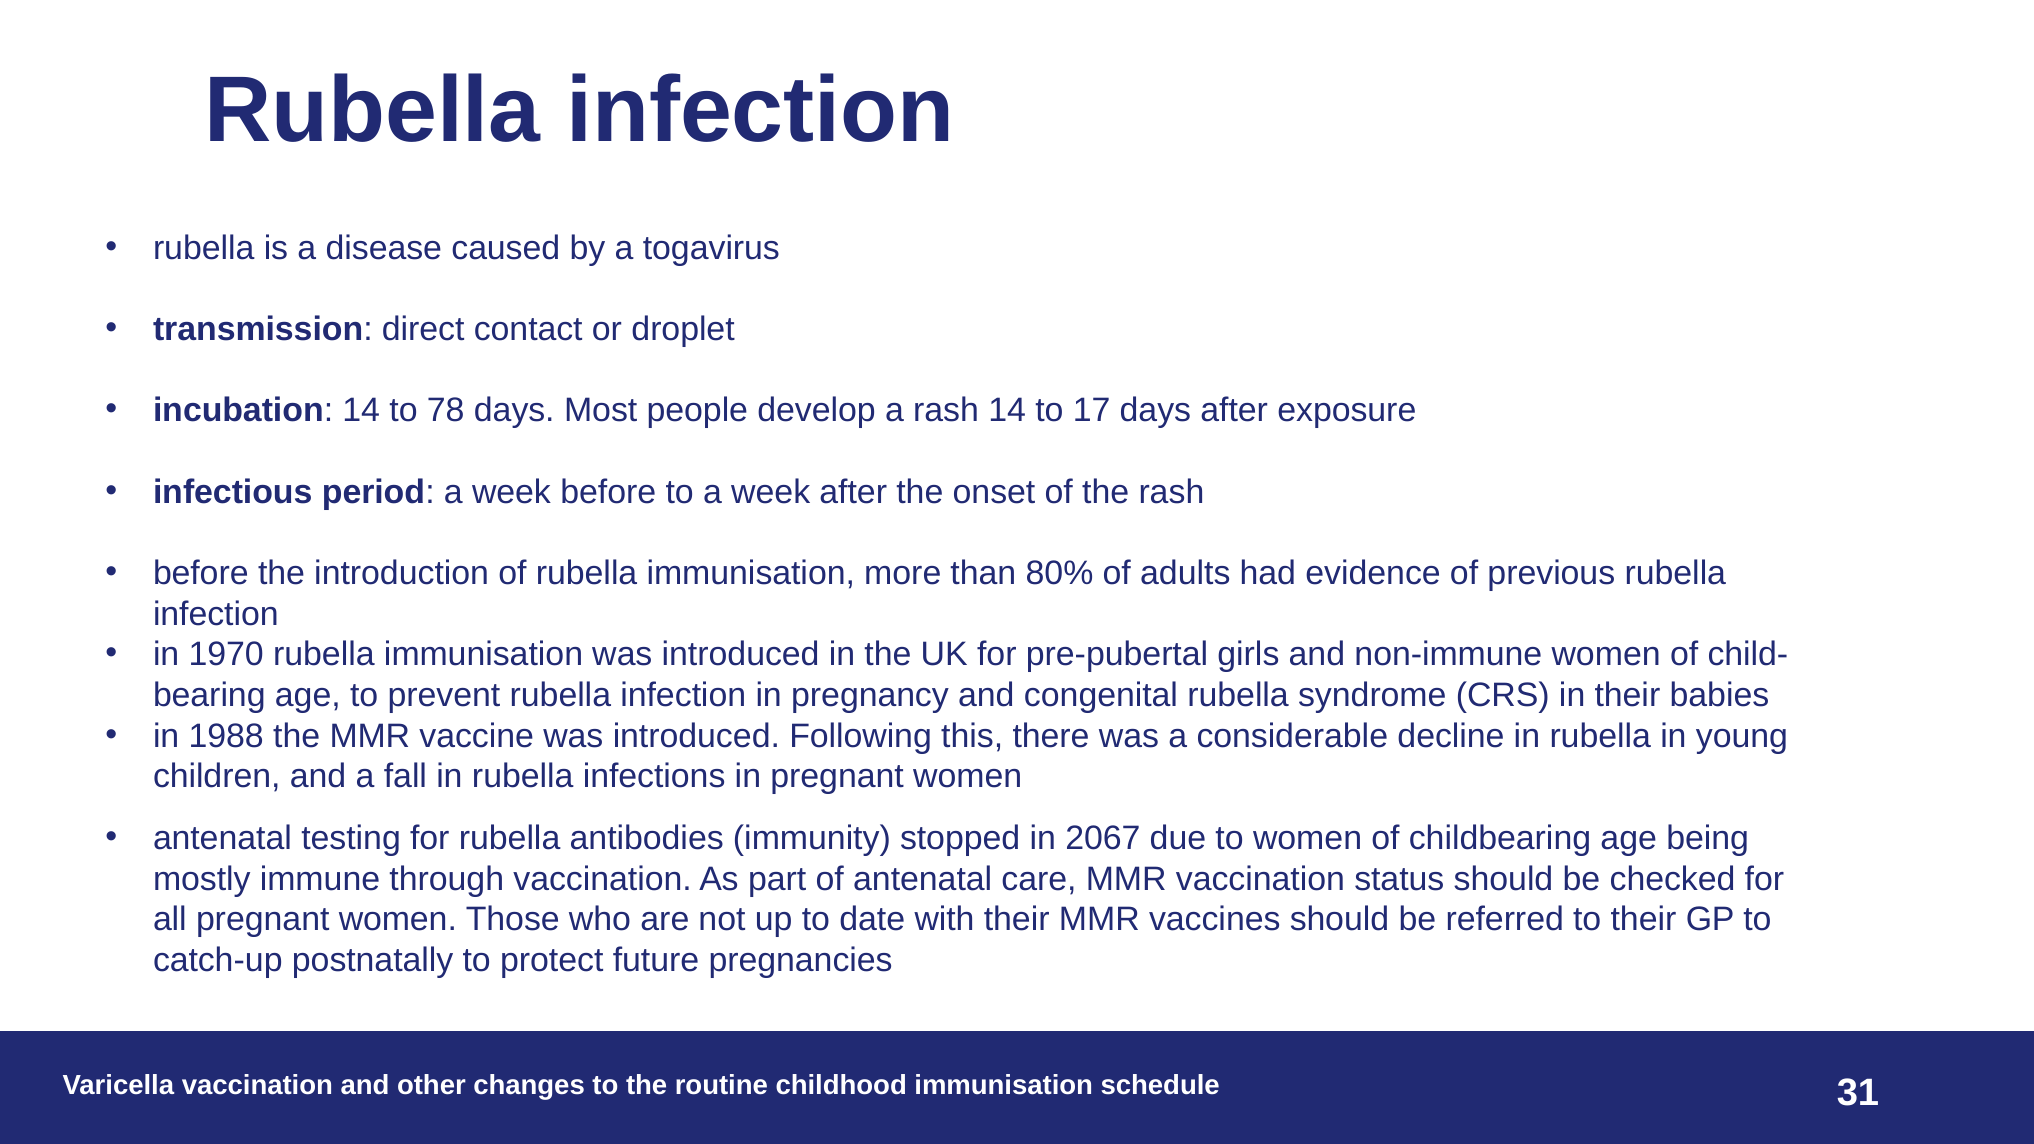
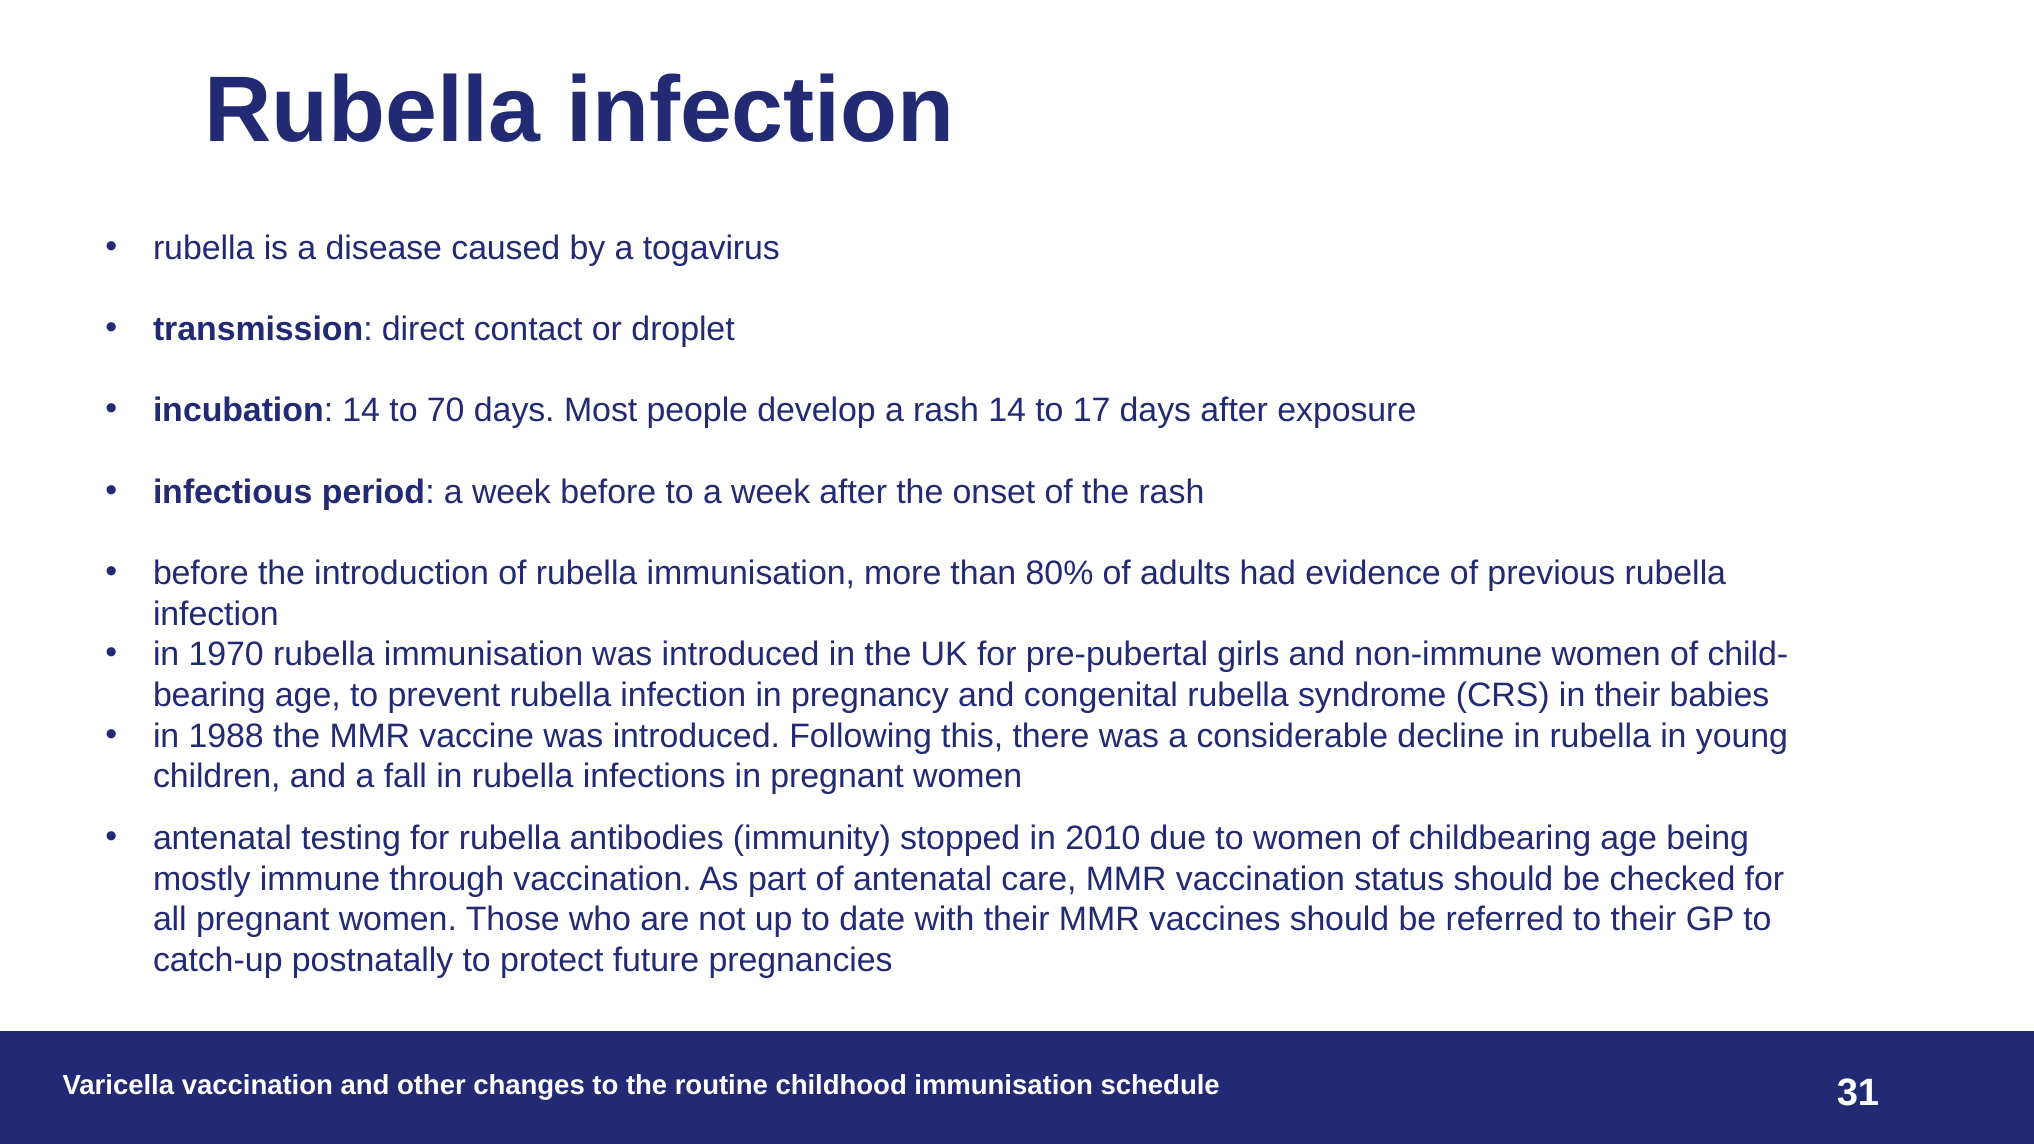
78: 78 -> 70 (446, 411)
2067: 2067 -> 2010 (1103, 839)
